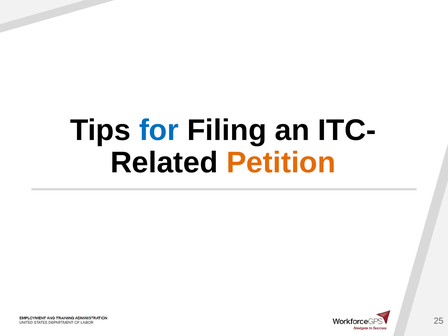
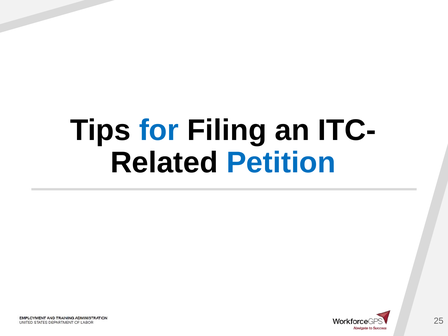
Petition colour: orange -> blue (281, 163)
